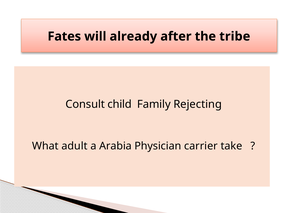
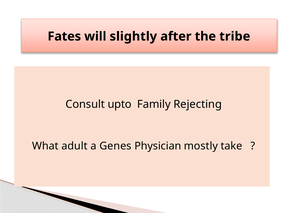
already: already -> slightly (133, 36)
child: child -> upto (120, 104)
Arabia: Arabia -> Genes (115, 146)
carrier: carrier -> mostly (201, 146)
